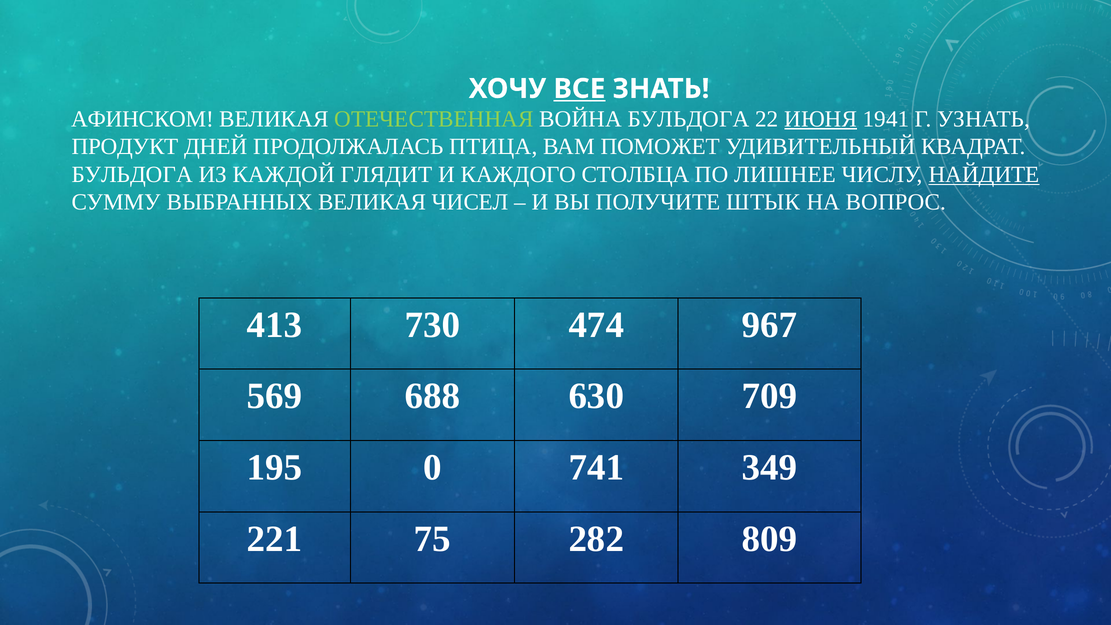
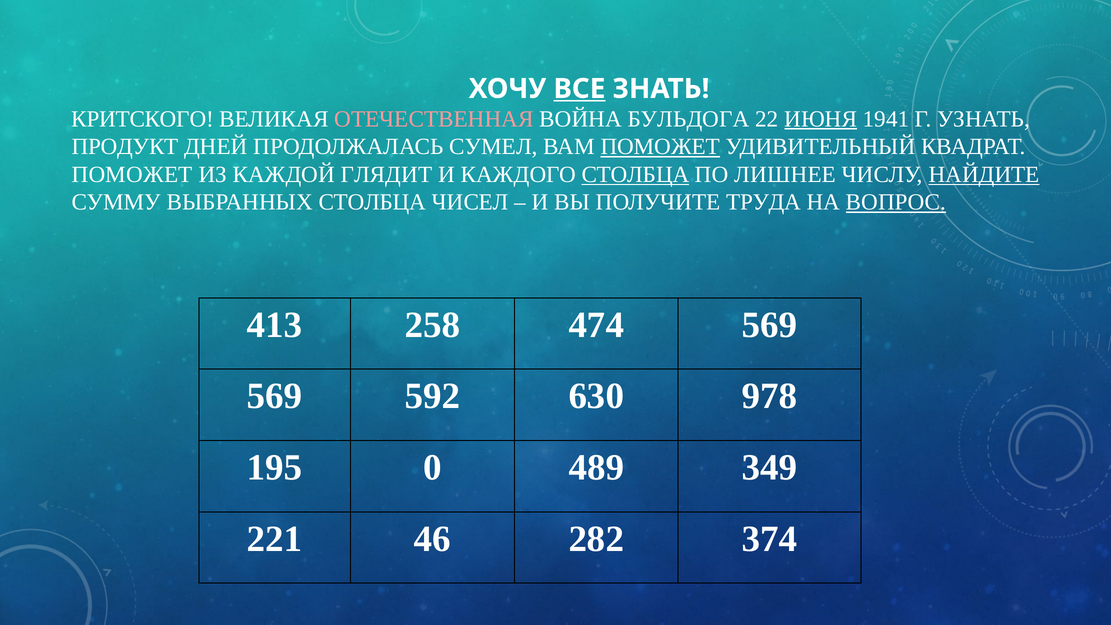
АФИНСКОМ: АФИНСКОМ -> КРИТСКОГО (143, 119)
ОТЕЧЕСТВЕННАЯ colour: light green -> pink (434, 119)
ПТИЦА: ПТИЦА -> СУМЕЛ (493, 147)
ПОМОЖЕТ underline: none -> present (660, 147)
БУЛЬДОГА: БУЛЬДОГА -> ПОМОЖЕТ (132, 175)
СТОЛБЦА underline: none -> present (635, 175)
ВЫБРАННЫХ ВЕЛИКАЯ: ВЕЛИКАЯ -> СТОЛБЦА (372, 202)
ШТЫК: ШТЫК -> ТРУДА (764, 202)
ВОПРОС underline: none -> present (896, 202)
730: 730 -> 258 (432, 325)
474 967: 967 -> 569 (770, 325)
688: 688 -> 592 (432, 396)
709: 709 -> 978 (770, 396)
741: 741 -> 489 (596, 467)
75: 75 -> 46 (432, 539)
809: 809 -> 374 (770, 539)
